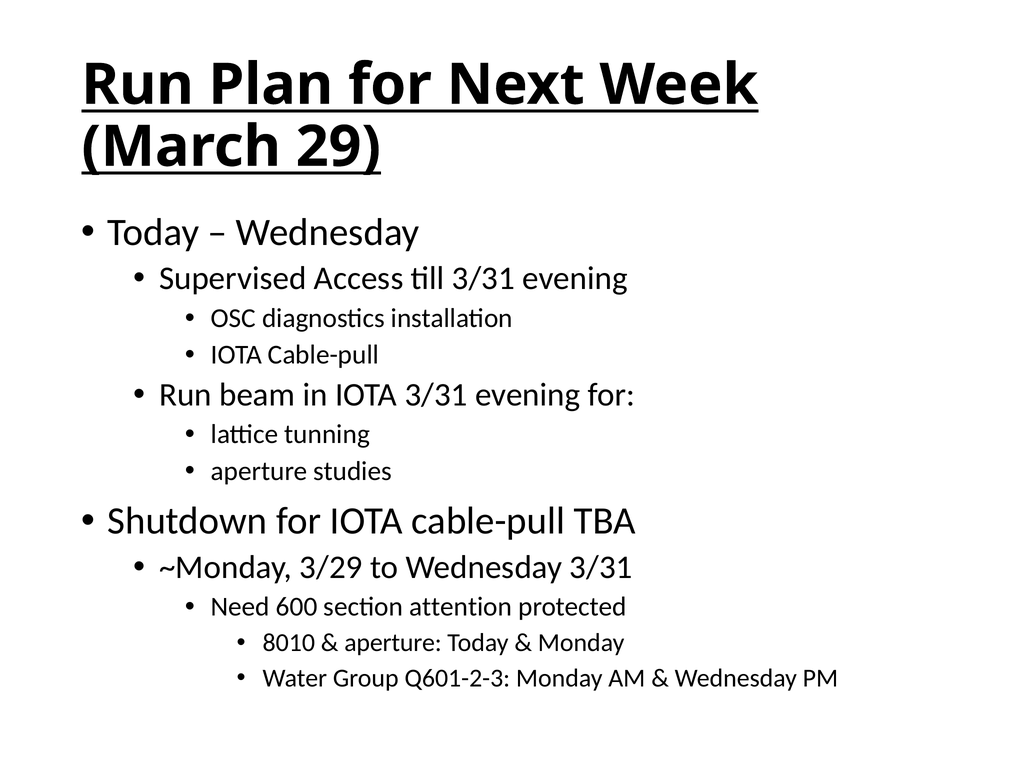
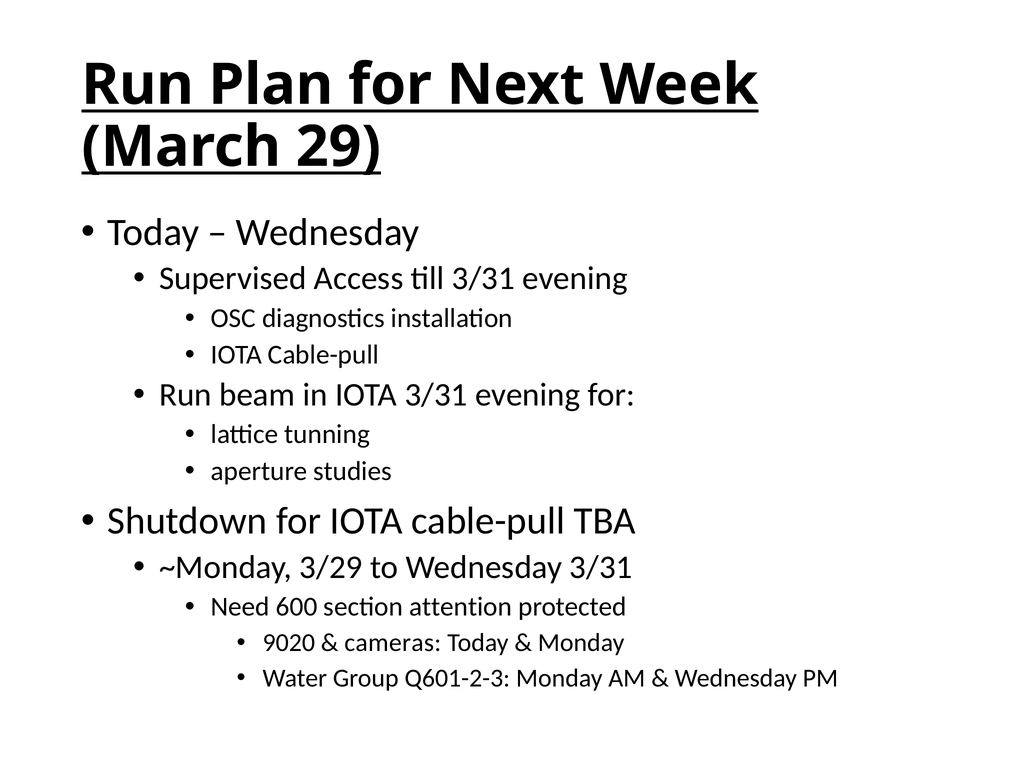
8010: 8010 -> 9020 (289, 643)
aperture: aperture -> cameras (393, 643)
